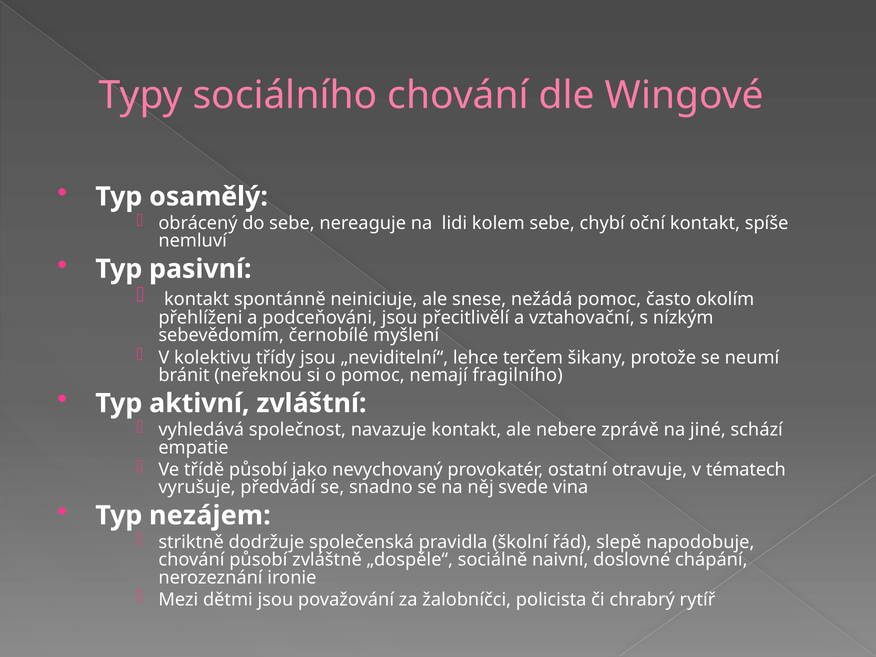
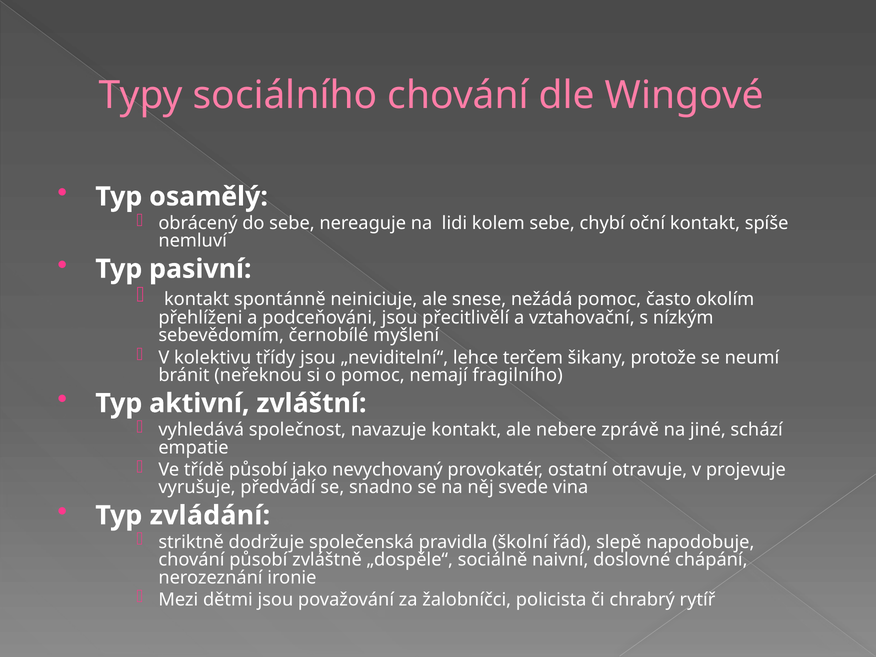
tématech: tématech -> projevuje (746, 470)
nezájem: nezájem -> zvládání (210, 515)
